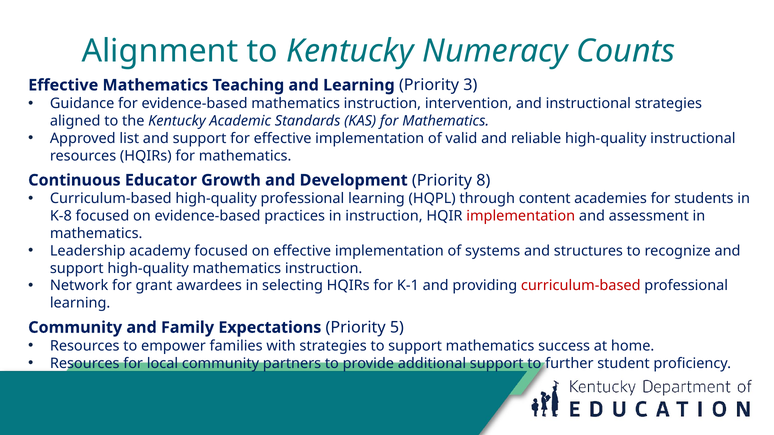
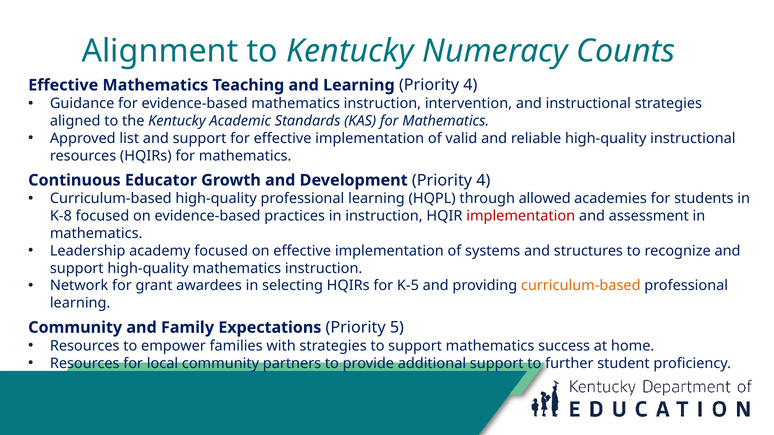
Learning Priority 3: 3 -> 4 (470, 85)
Development Priority 8: 8 -> 4 (483, 180)
content: content -> allowed (545, 199)
K-1: K-1 -> K-5 (408, 286)
curriculum-based colour: red -> orange (581, 286)
